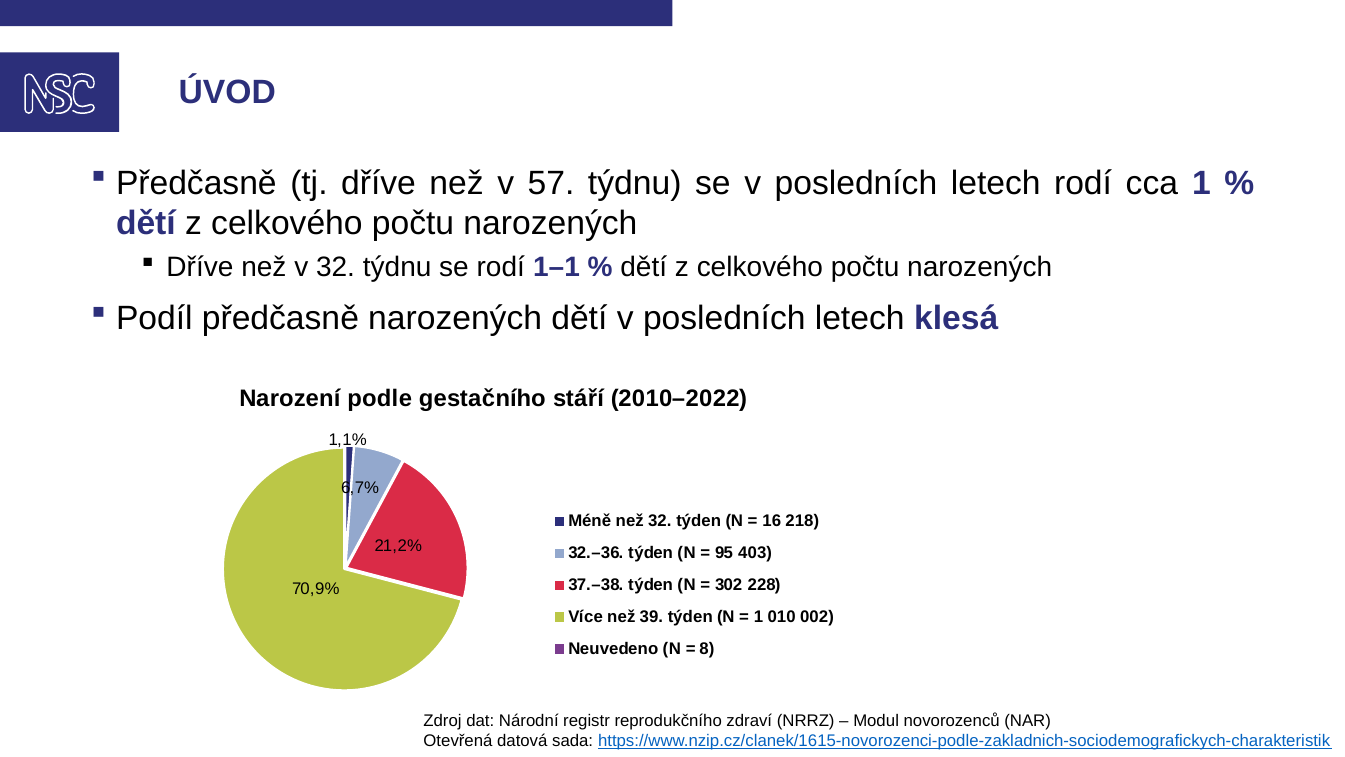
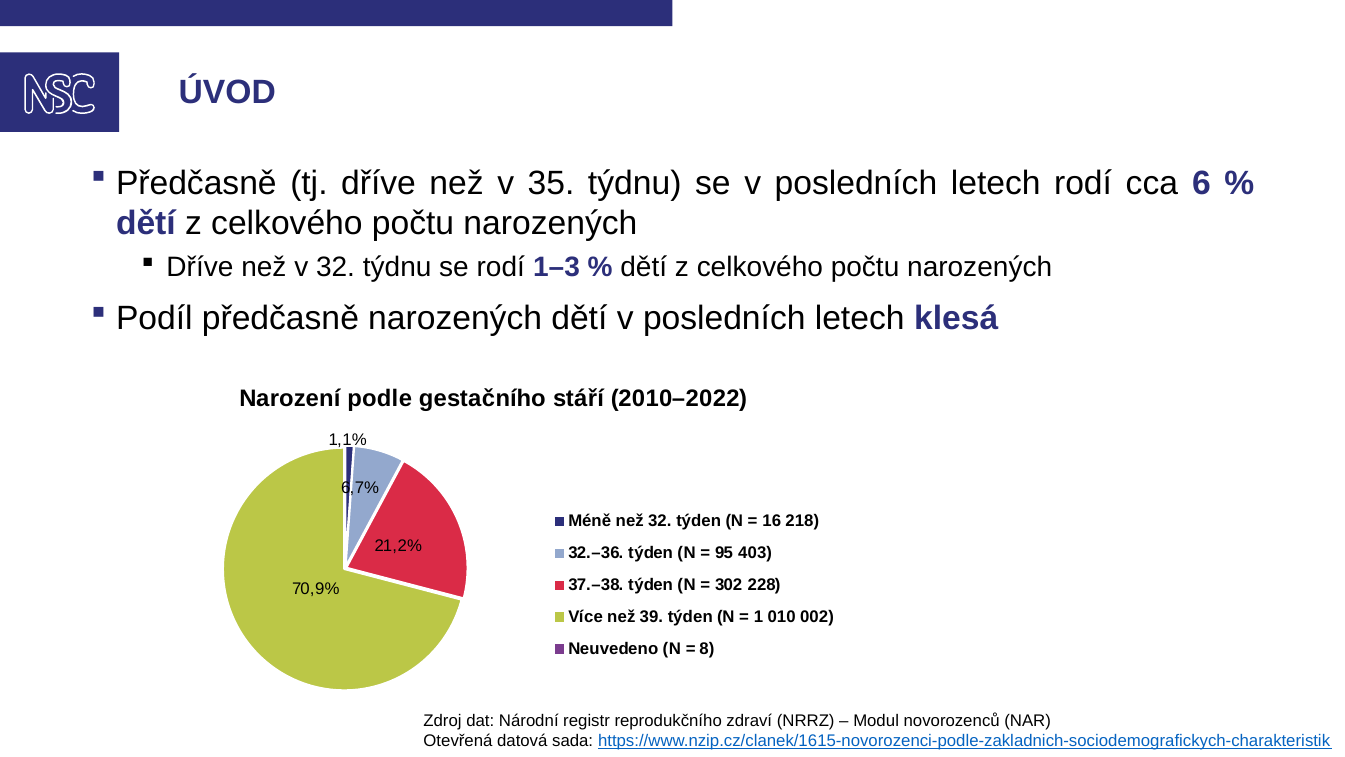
57: 57 -> 35 (551, 183)
cca 1: 1 -> 6 (1201, 183)
1–1: 1–1 -> 1–3 (557, 267)
